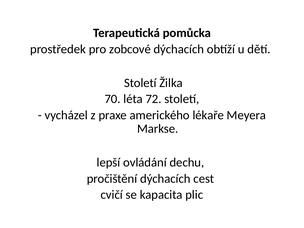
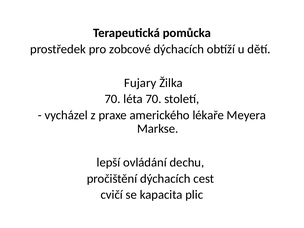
Století: Století -> Fujary (140, 83)
léta 72: 72 -> 70 (154, 99)
